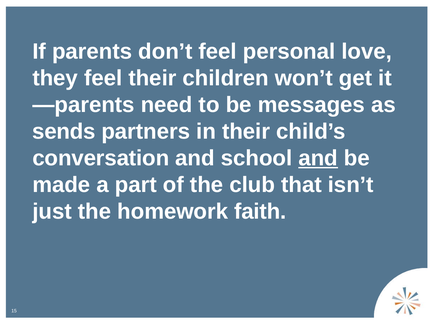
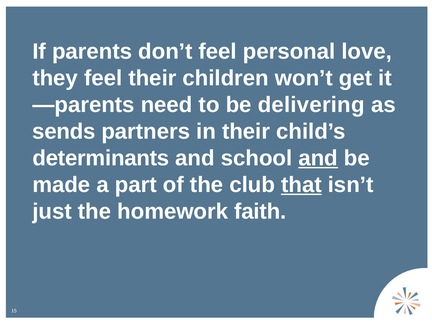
messages: messages -> delivering (311, 105)
conversation: conversation -> determinants (101, 158)
that underline: none -> present (301, 185)
